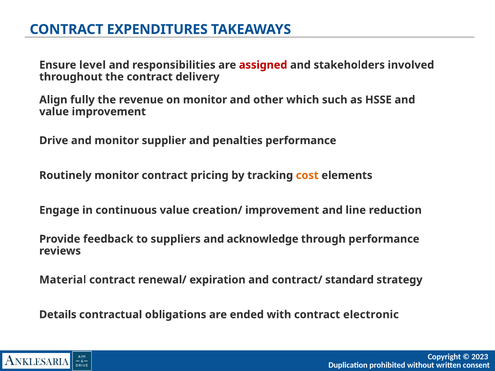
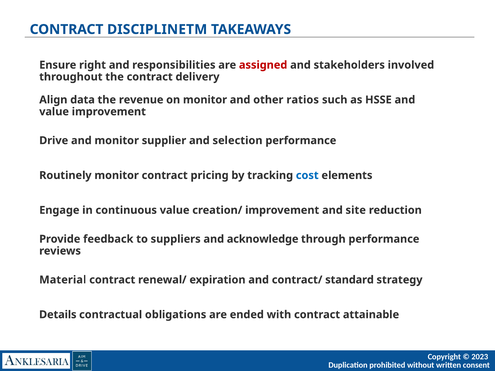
EXPENDITURES: EXPENDITURES -> DISCIPLINETM (157, 29)
level: level -> right (93, 65)
fully: fully -> data (83, 100)
which: which -> ratios (303, 100)
penalties: penalties -> selection (238, 141)
cost colour: orange -> blue (307, 175)
line: line -> site (356, 210)
electronic: electronic -> attainable (371, 315)
